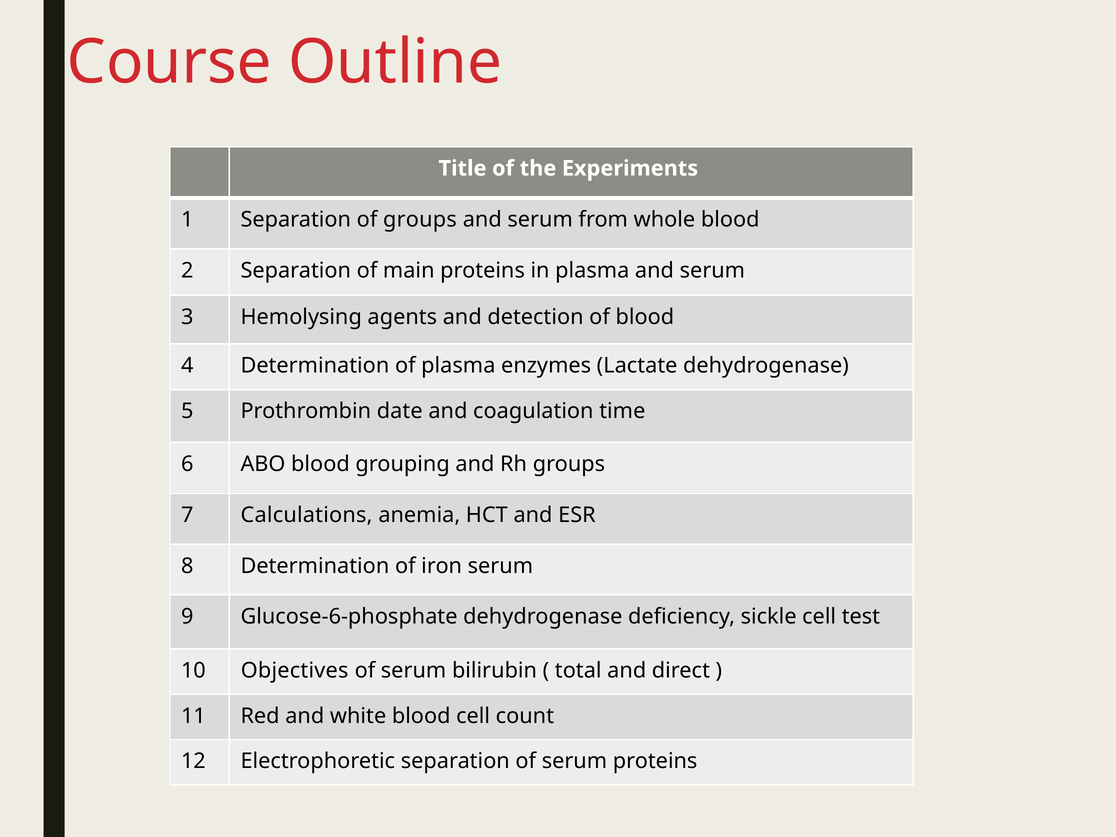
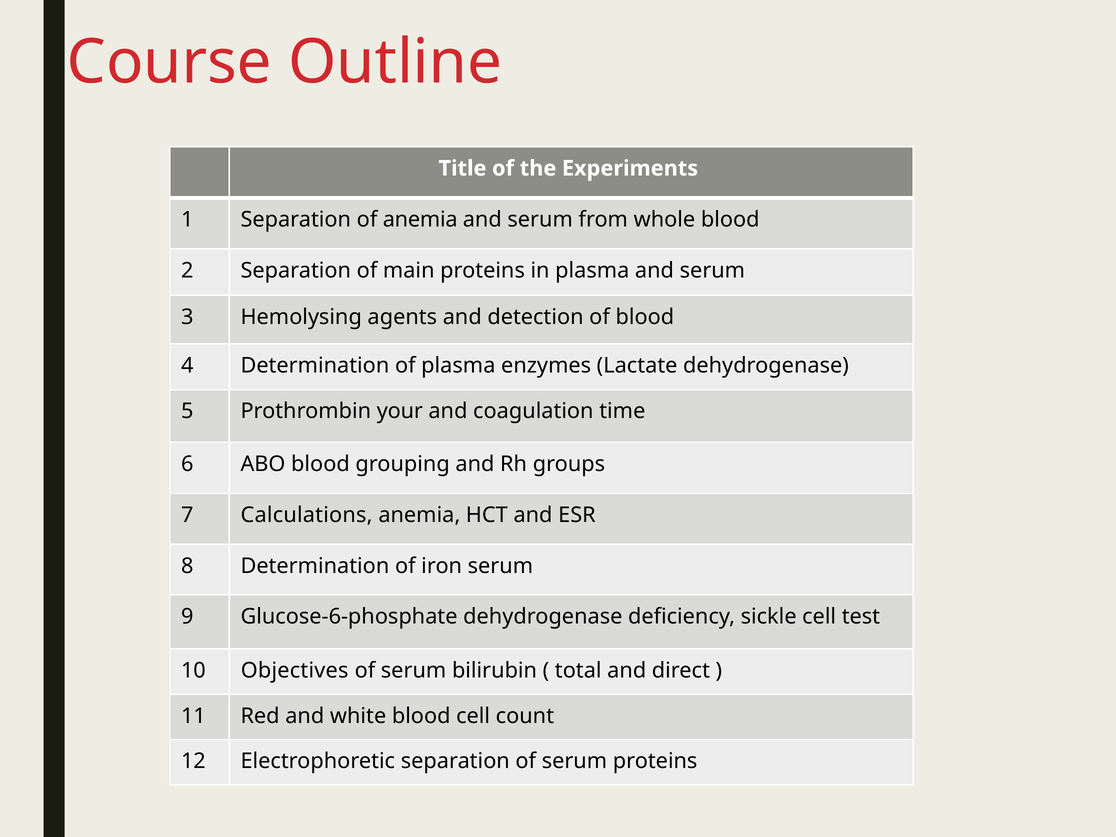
of groups: groups -> anemia (420, 220)
date: date -> your (400, 411)
